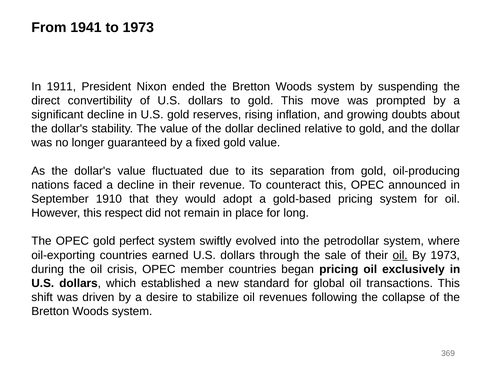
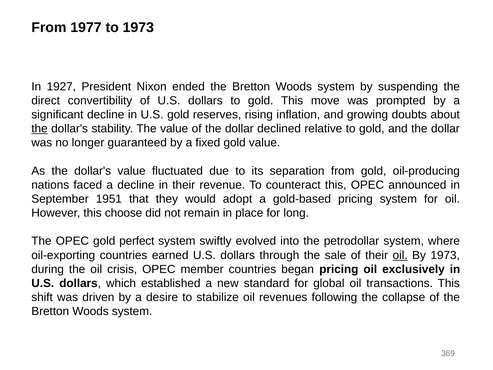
1941: 1941 -> 1977 (86, 28)
1911: 1911 -> 1927 (61, 87)
the underline: none -> present (40, 129)
1910: 1910 -> 1951 (109, 199)
respect: respect -> choose (124, 213)
